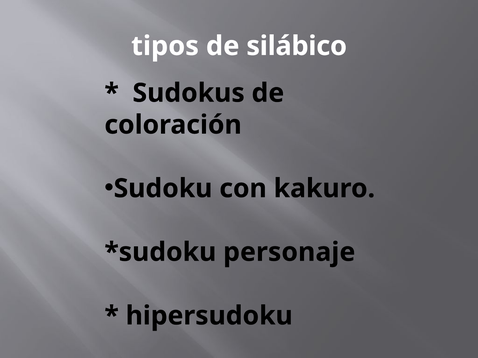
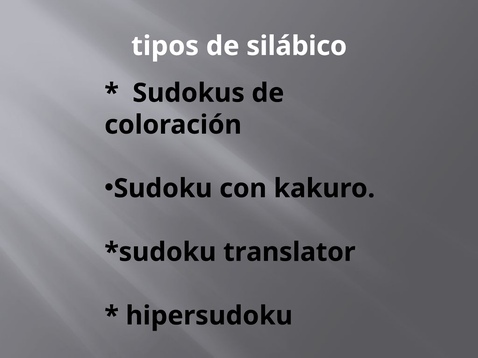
personaje: personaje -> translator (289, 252)
